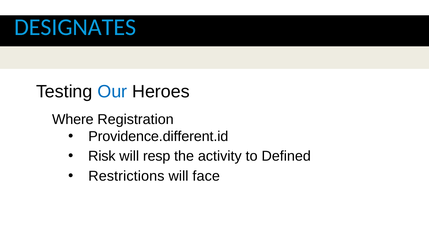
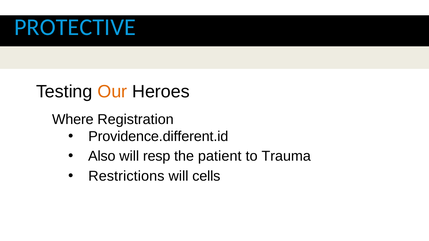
DESIGNATES: DESIGNATES -> PROTECTIVE (75, 27)
Our colour: blue -> orange (112, 92)
Risk: Risk -> Also (102, 156)
activity: activity -> patient (220, 156)
Defined: Defined -> Trauma (286, 156)
face: face -> cells (206, 176)
